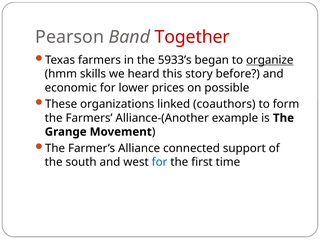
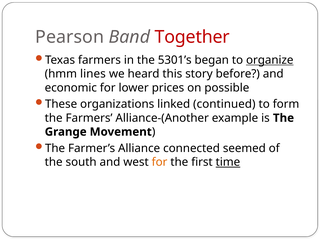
5933’s: 5933’s -> 5301’s (175, 60)
skills: skills -> lines (93, 74)
coauthors: coauthors -> continued (224, 104)
support: support -> seemed (244, 148)
for colour: blue -> orange (160, 162)
time underline: none -> present (228, 162)
